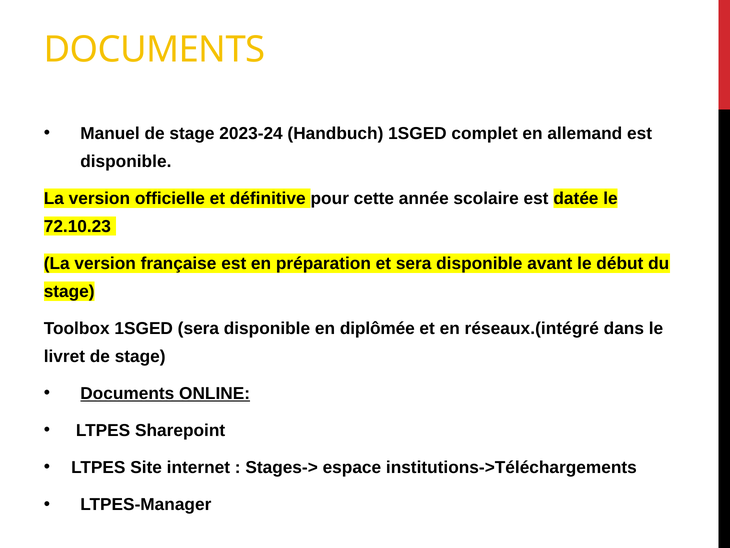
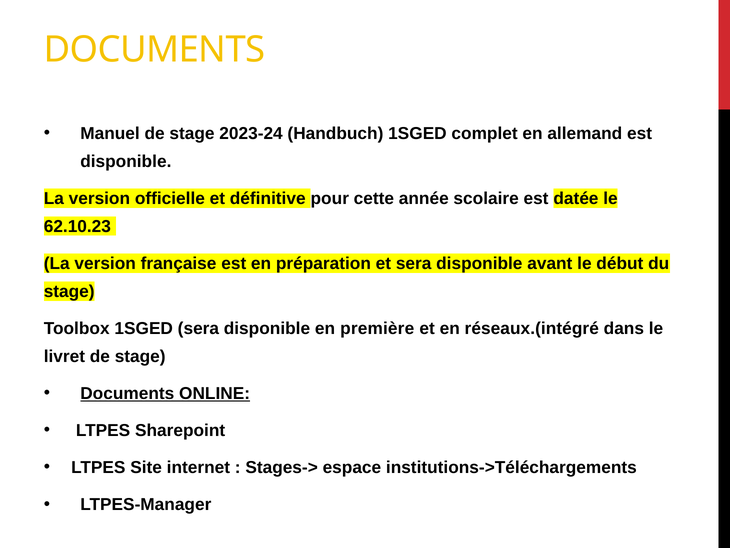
72.10.23: 72.10.23 -> 62.10.23 (77, 226)
diplômée: diplômée -> première (377, 328)
